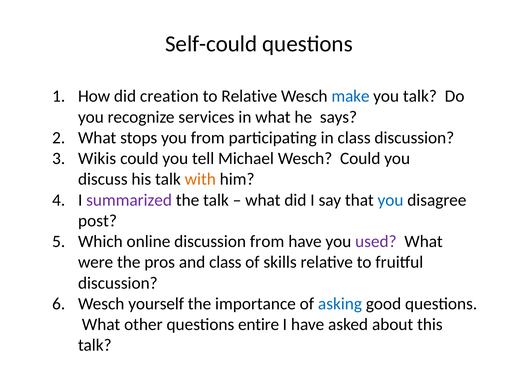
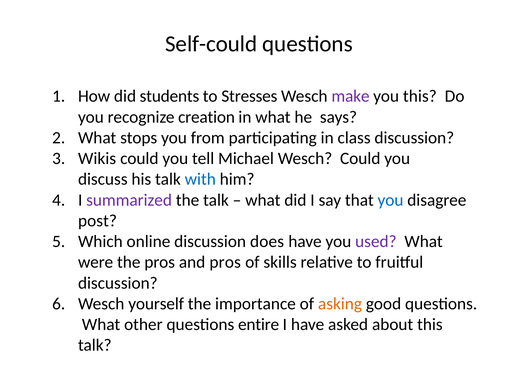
creation: creation -> students (169, 96)
to Relative: Relative -> Stresses (249, 96)
make colour: blue -> purple (350, 96)
you talk: talk -> this (420, 96)
services: services -> creation (207, 117)
with colour: orange -> blue (200, 179)
discussion from: from -> does (267, 241)
and class: class -> pros (225, 262)
asking colour: blue -> orange (340, 303)
